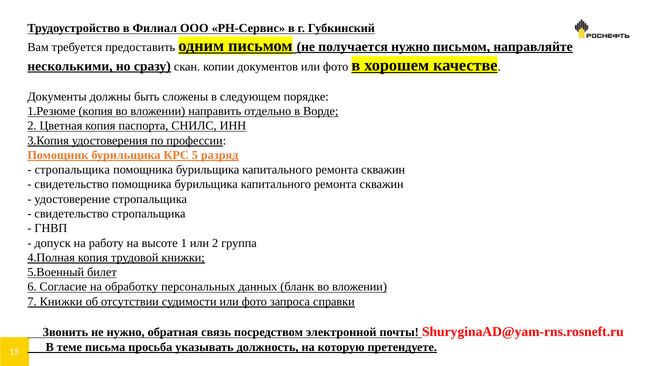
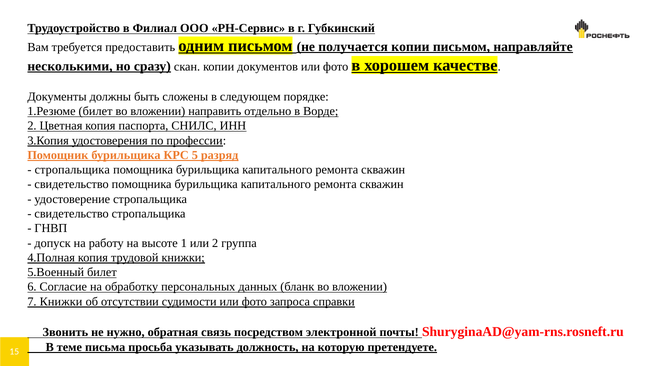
получается нужно: нужно -> копии (410, 47)
1.Резюме копия: копия -> билет (96, 111)
